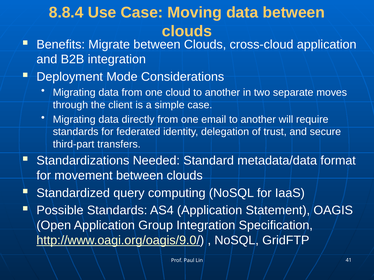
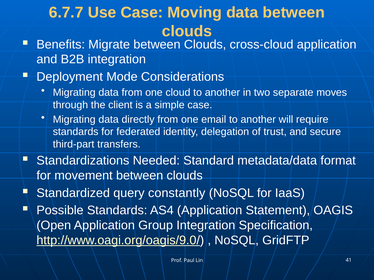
8.8.4: 8.8.4 -> 6.7.7 (66, 13)
computing: computing -> constantly (177, 193)
